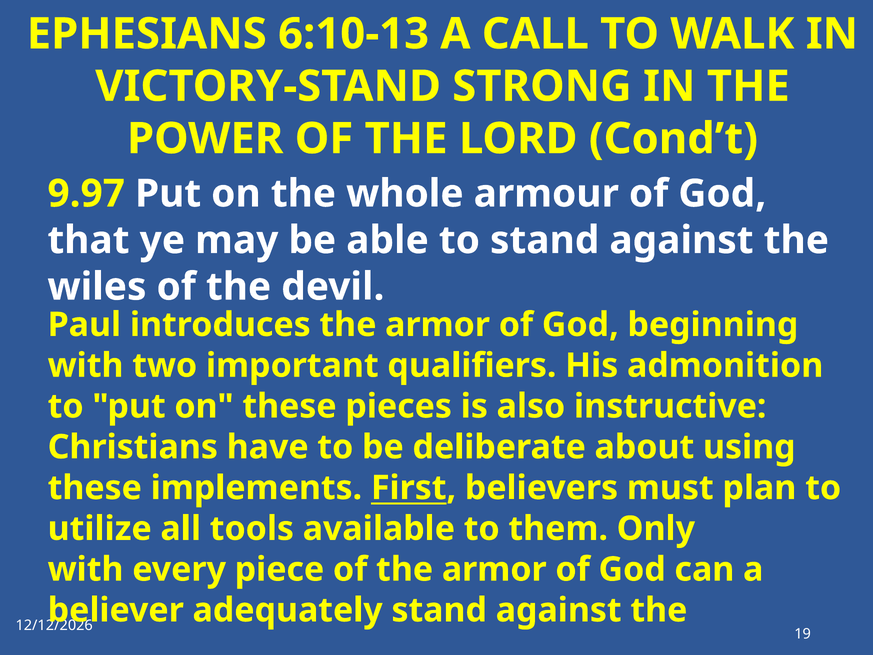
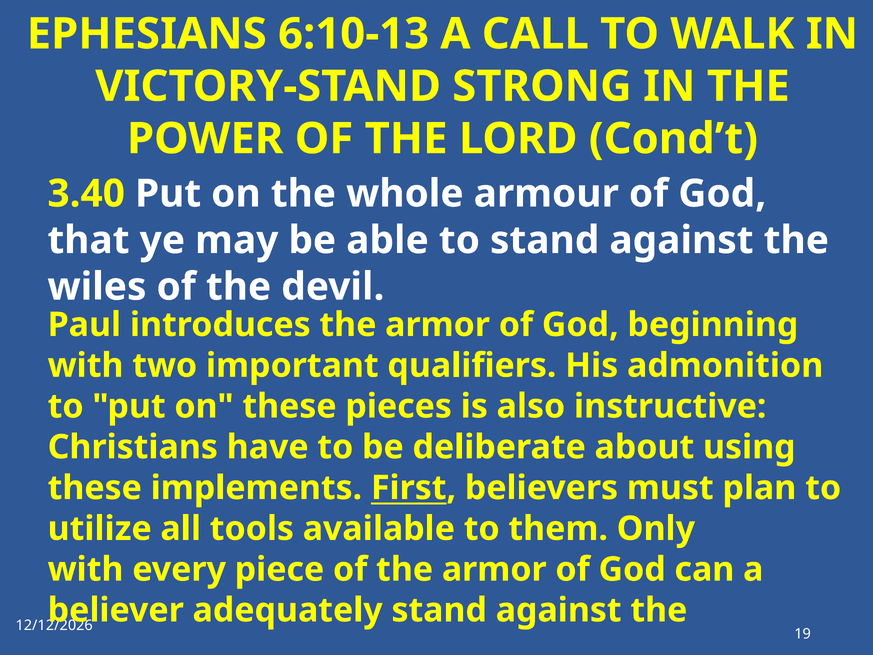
9.97: 9.97 -> 3.40 (86, 194)
